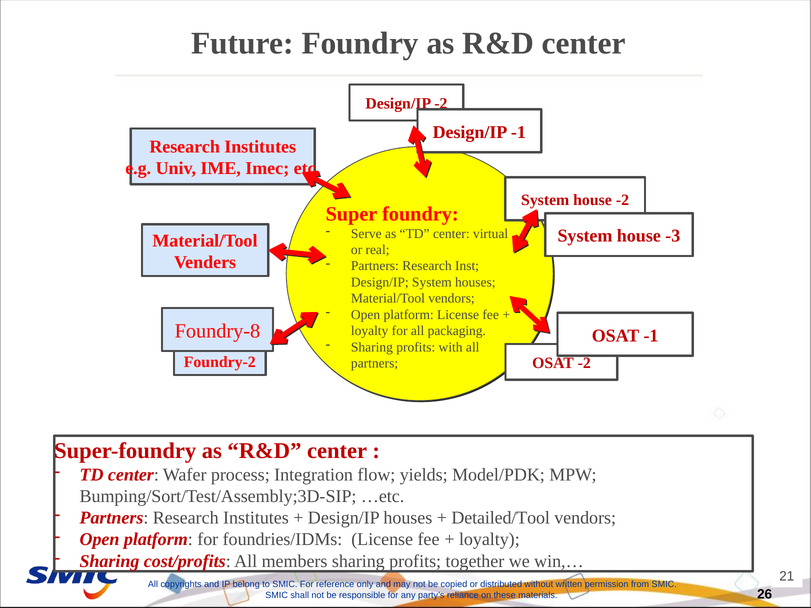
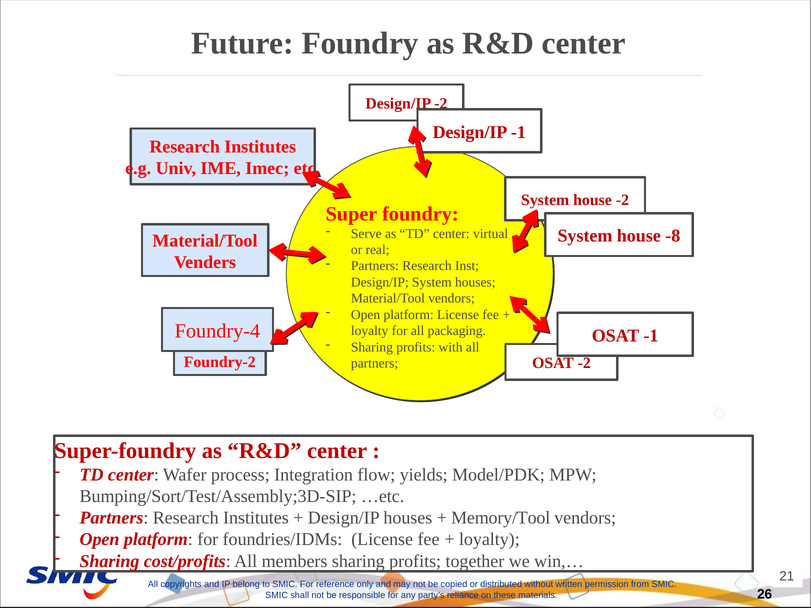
-3: -3 -> -8 (673, 236)
Foundry-8: Foundry-8 -> Foundry-4 (217, 331)
Detailed/Tool: Detailed/Tool -> Memory/Tool (501, 518)
